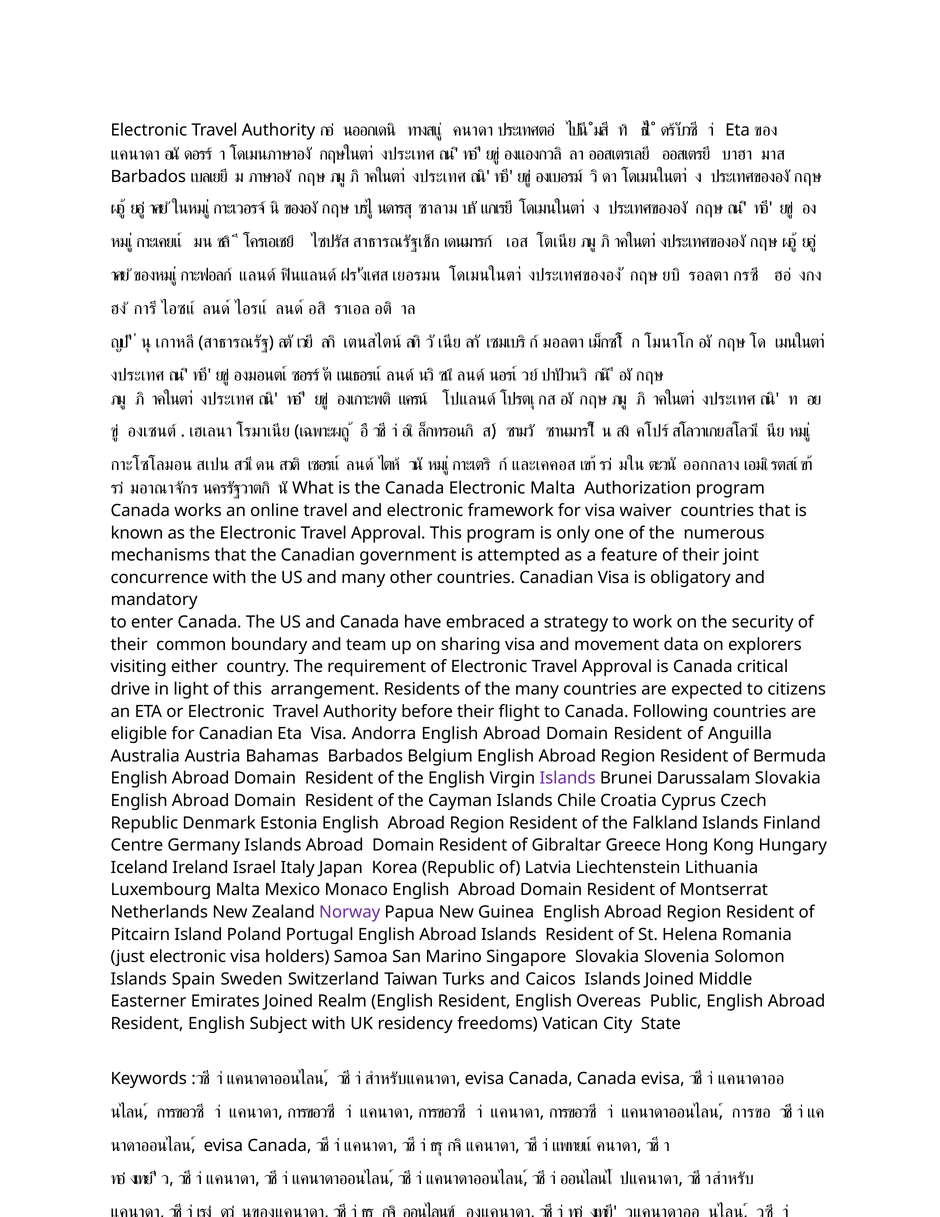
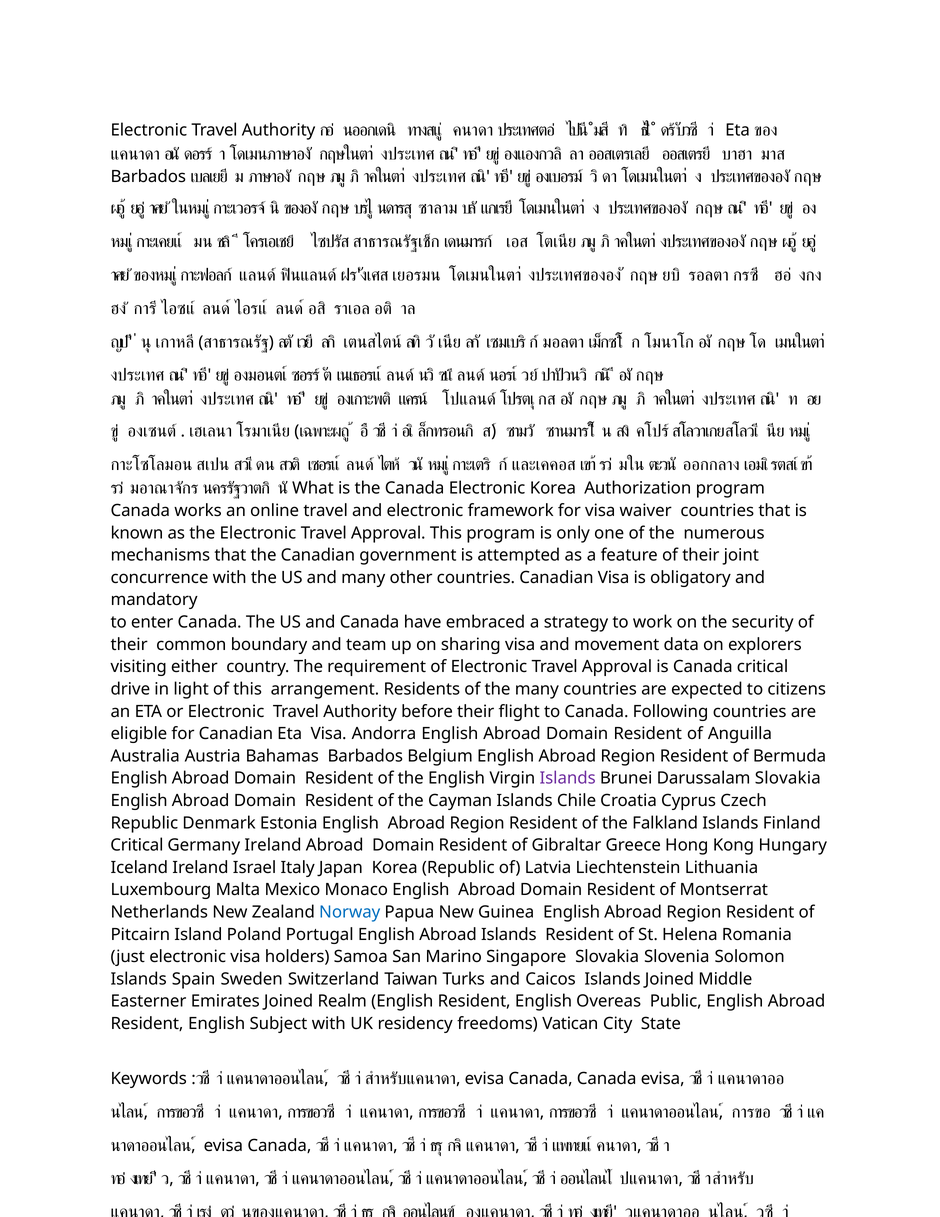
Electronic Malta: Malta -> Korea (553, 488)
Centre: Centre -> Critical (137, 845)
Germany Islands: Islands -> Ireland (273, 845)
Norway colour: purple -> blue (350, 912)
